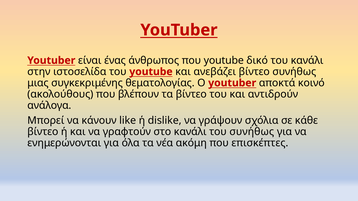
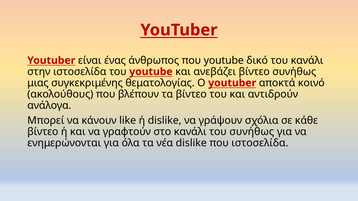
νέα ακόμη: ακόμη -> dislike (191, 143)
που επισκέπτες: επισκέπτες -> ιστοσελίδα (260, 143)
